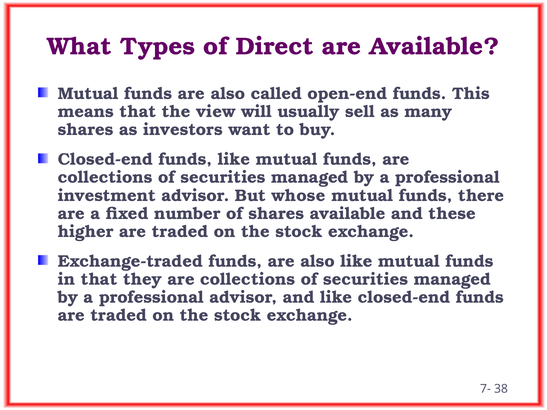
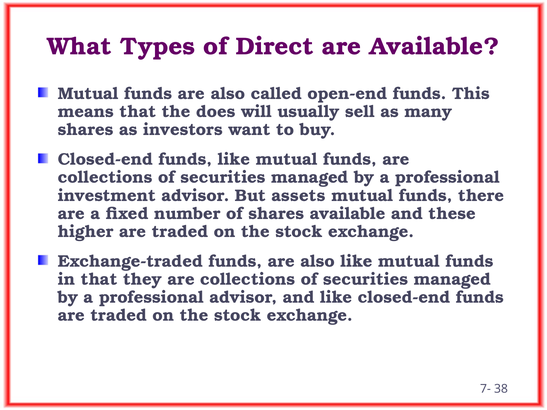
view: view -> does (216, 112)
whose: whose -> assets (298, 196)
